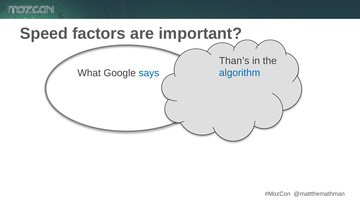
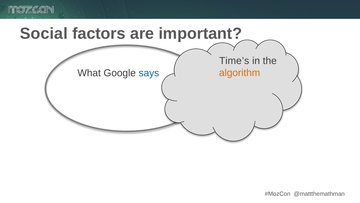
Speed: Speed -> Social (44, 33)
Than’s: Than’s -> Time’s (234, 61)
algorithm colour: blue -> orange (240, 73)
